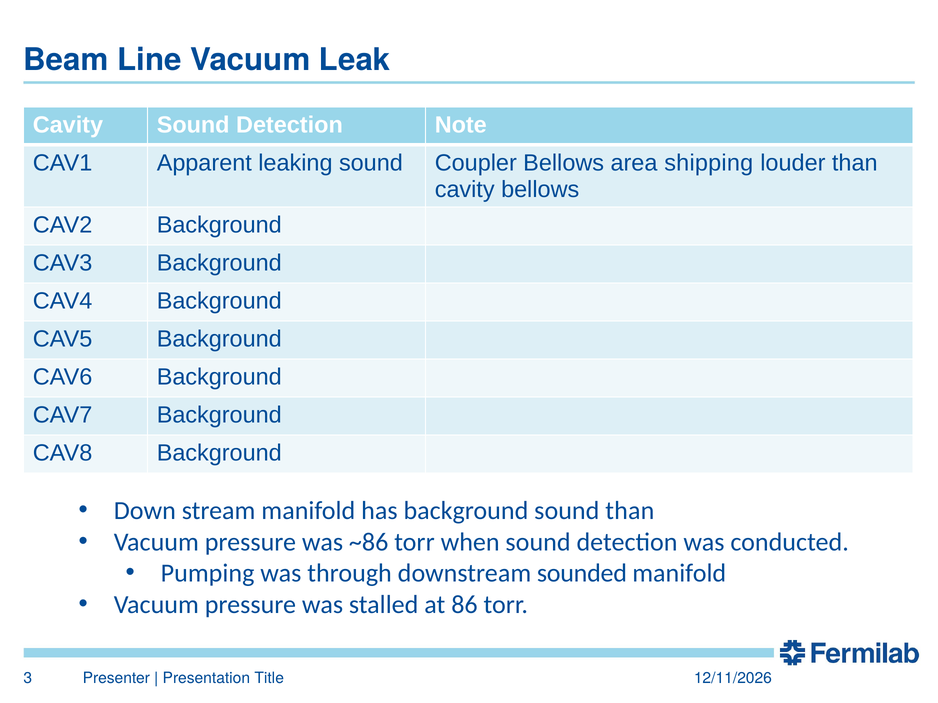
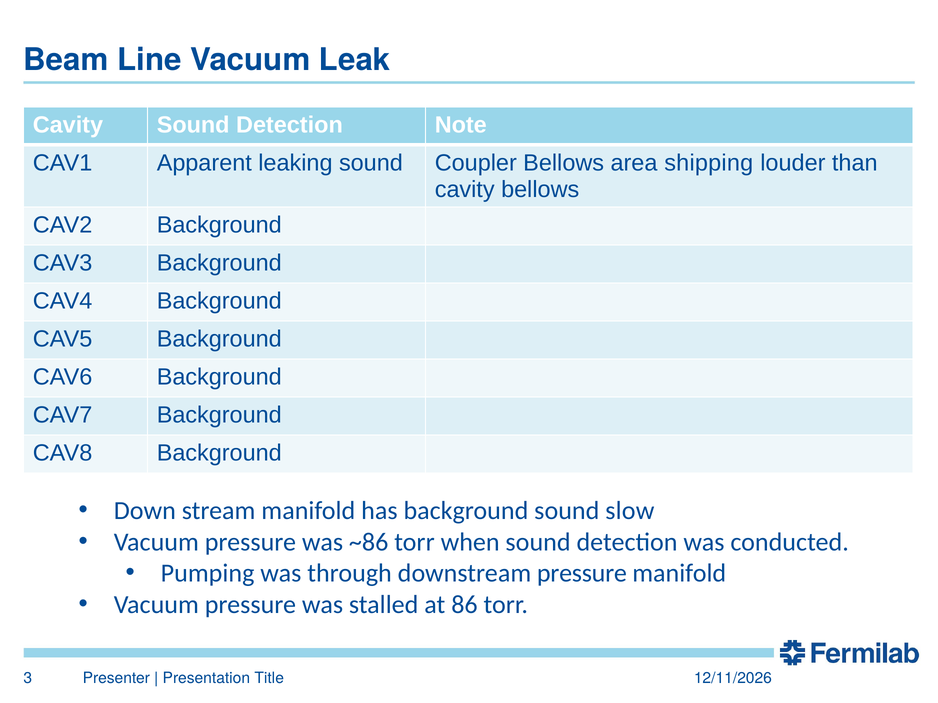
sound than: than -> slow (630, 511)
downstream sounded: sounded -> pressure (582, 574)
